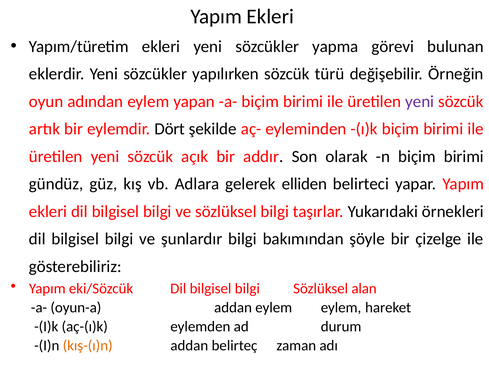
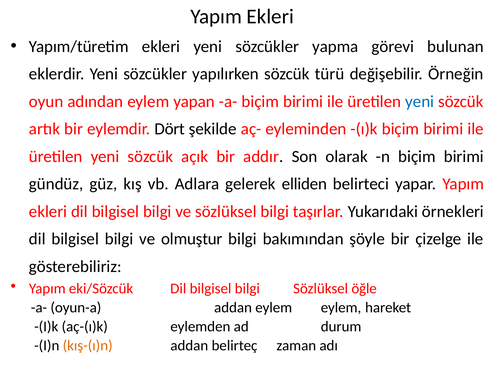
yeni colour: purple -> blue (420, 101)
şunlardır: şunlardır -> olmuştur (192, 239)
alan: alan -> öğle (364, 288)
